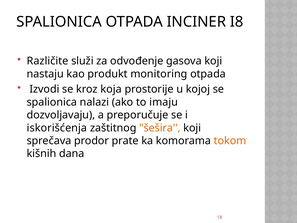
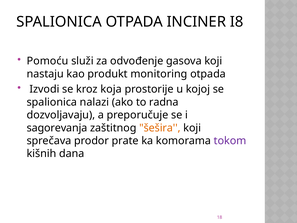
Različite: Različite -> Pomoću (48, 61)
imaju: imaju -> radna (164, 102)
iskorišćenja: iskorišćenja -> sagorevanja (57, 128)
tokom colour: orange -> purple (230, 141)
